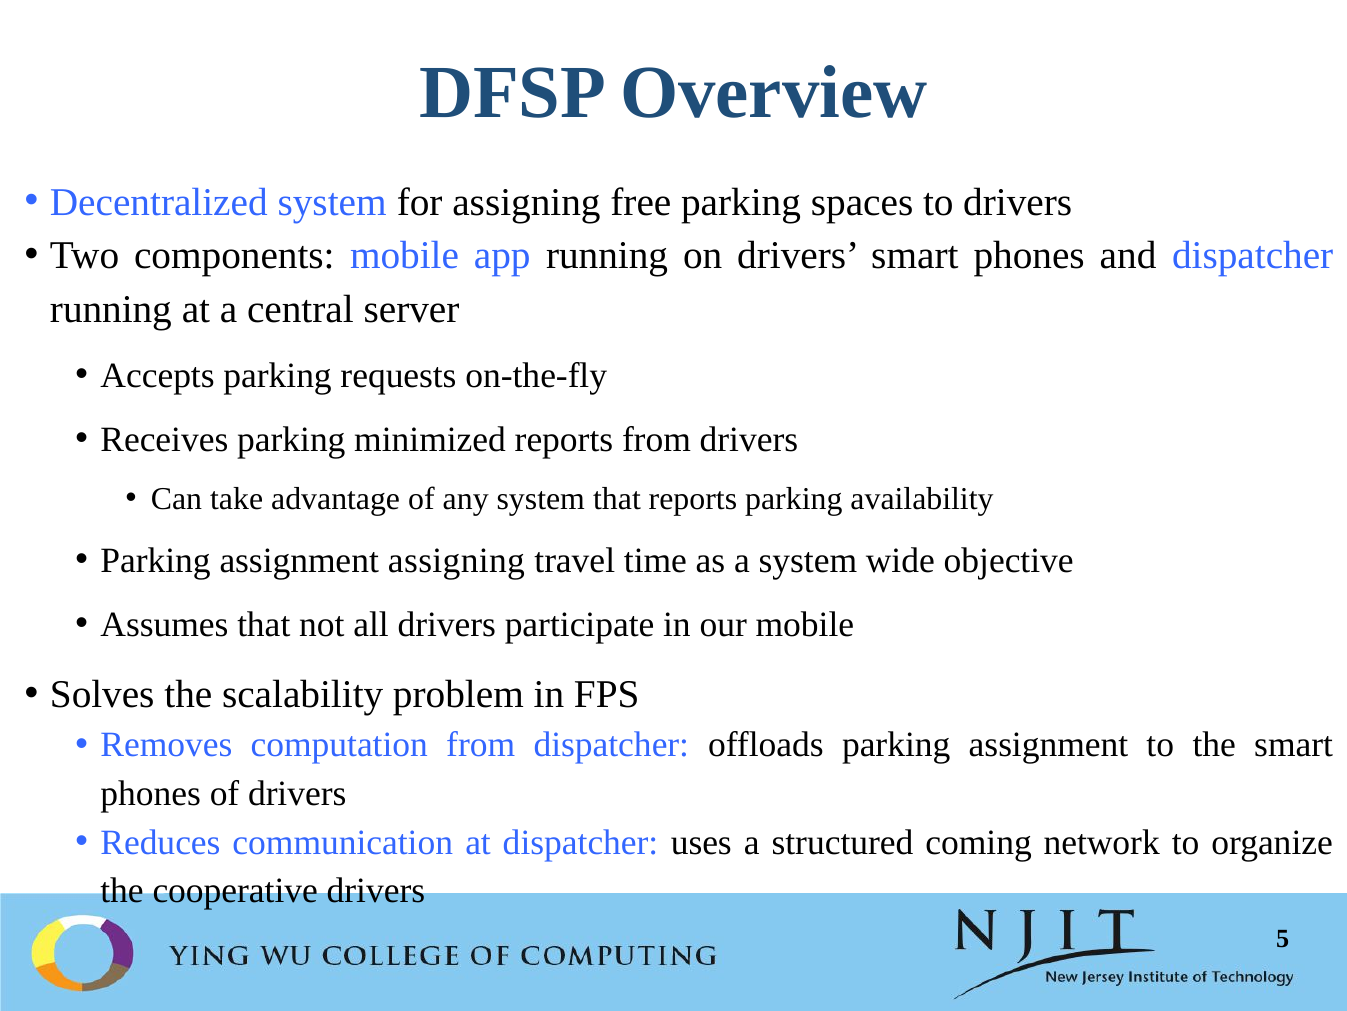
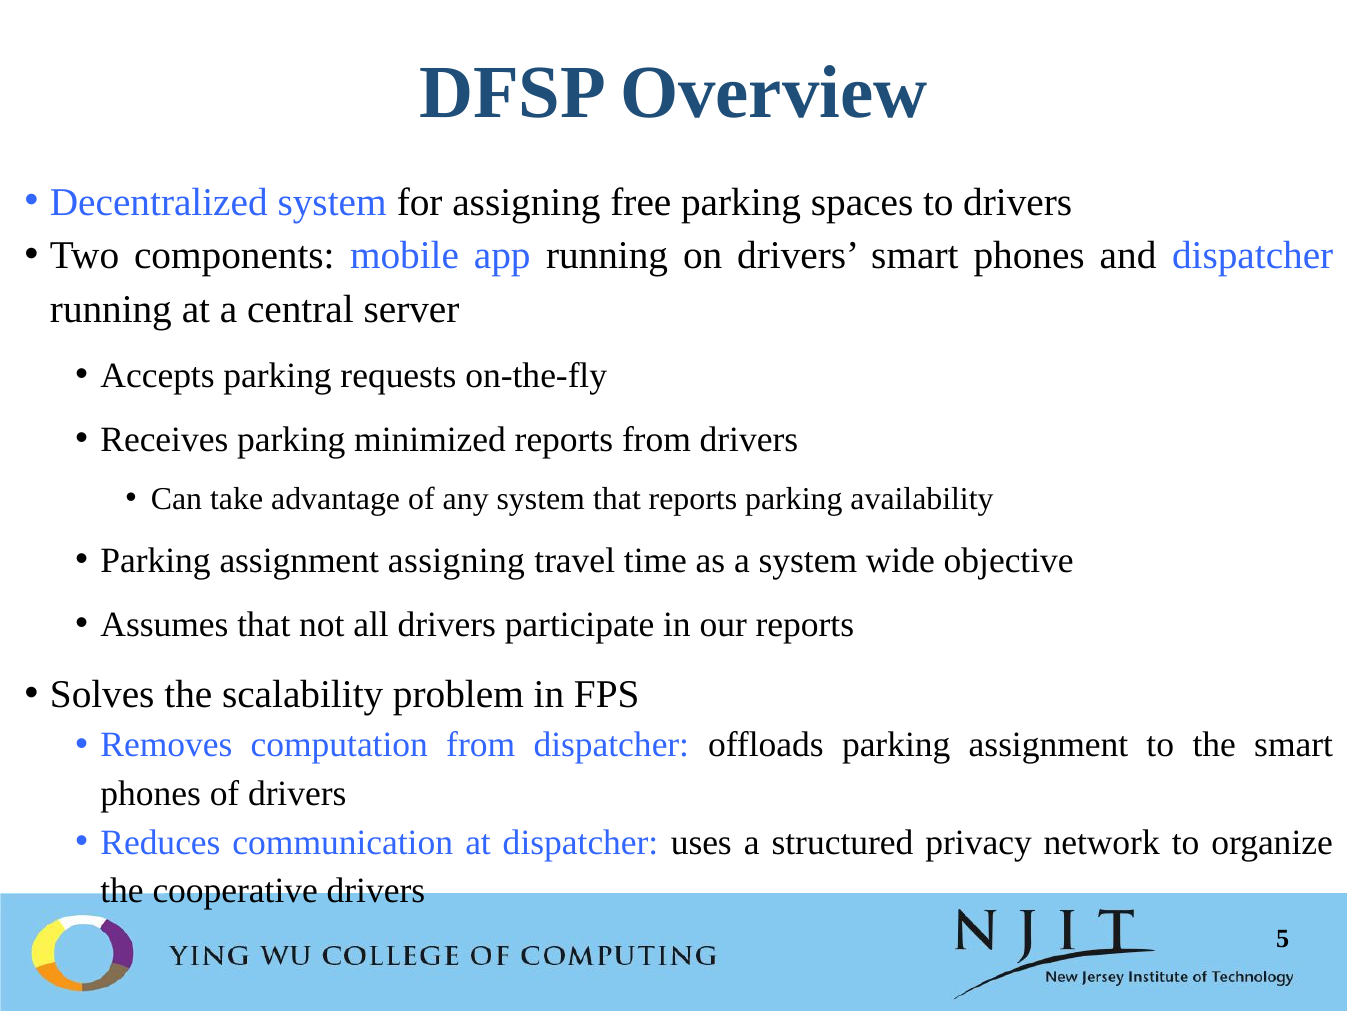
our mobile: mobile -> reports (805, 624)
coming: coming -> privacy (979, 842)
